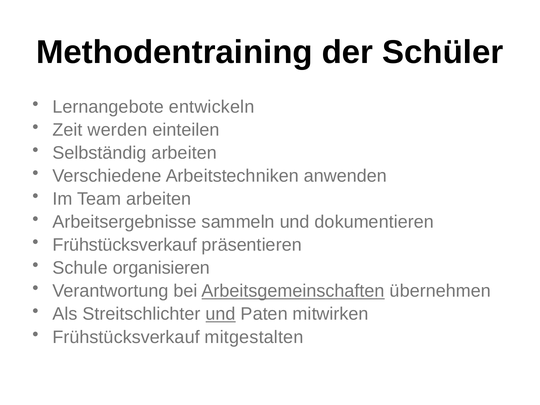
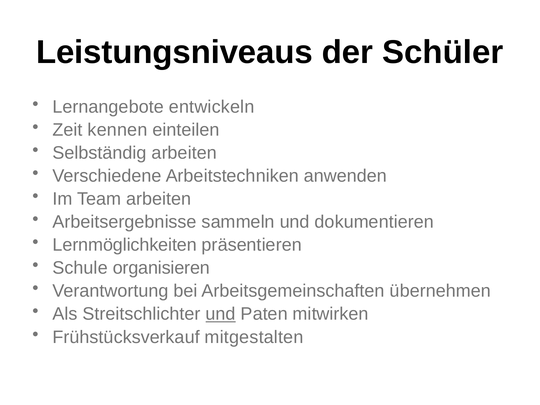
Methodentraining: Methodentraining -> Leistungsniveaus (174, 52)
werden: werden -> kennen (118, 130)
Frühstücksverkauf: Frühstücksverkauf -> Lernmöglichkeiten (125, 245)
Arbeitsgemeinschaften underline: present -> none (293, 291)
